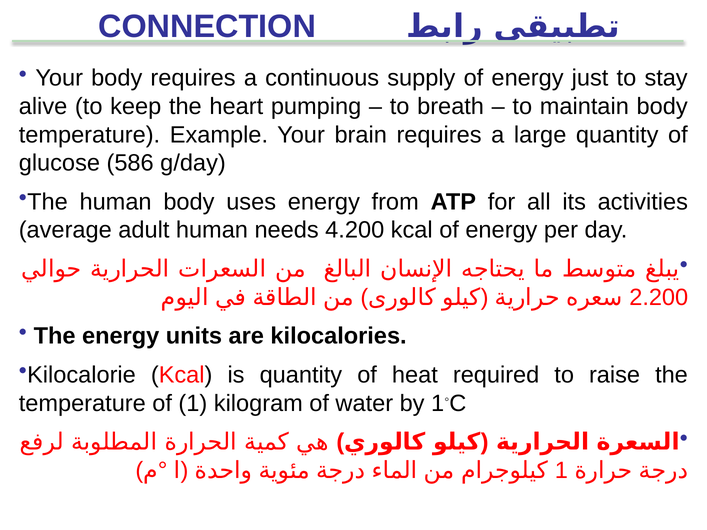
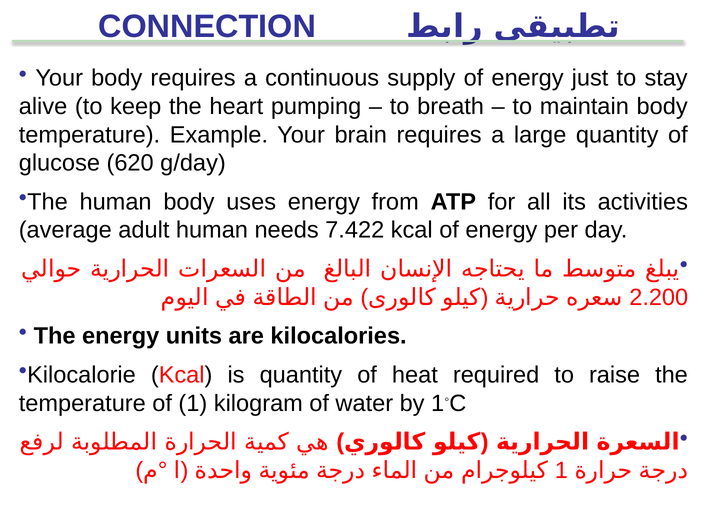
586: 586 -> 620 (130, 163)
4.200: 4.200 -> 7.422 (355, 230)
